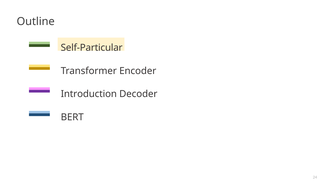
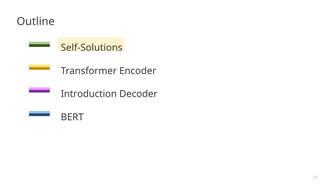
Self-Particular: Self-Particular -> Self-Solutions (92, 48)
